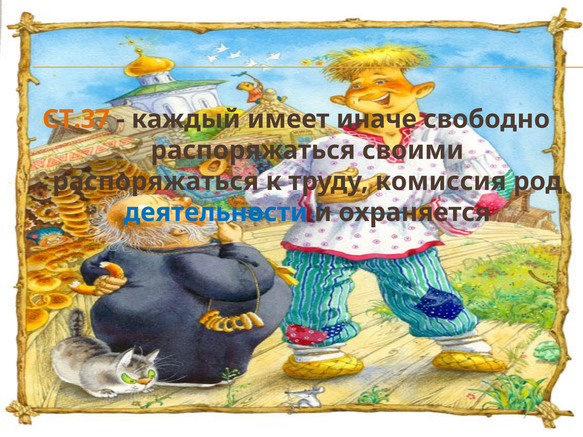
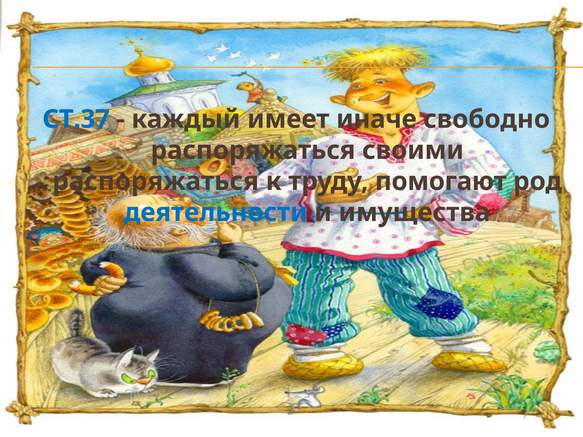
СТ.37 colour: orange -> blue (76, 119)
комиссия: комиссия -> помогают (441, 182)
охраняется: охраняется -> имущества (414, 213)
